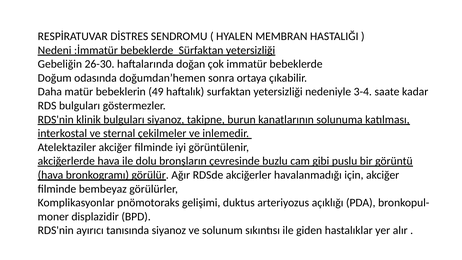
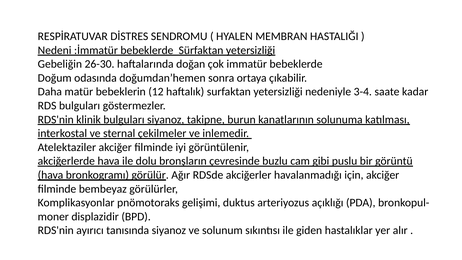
49: 49 -> 12 (156, 92)
